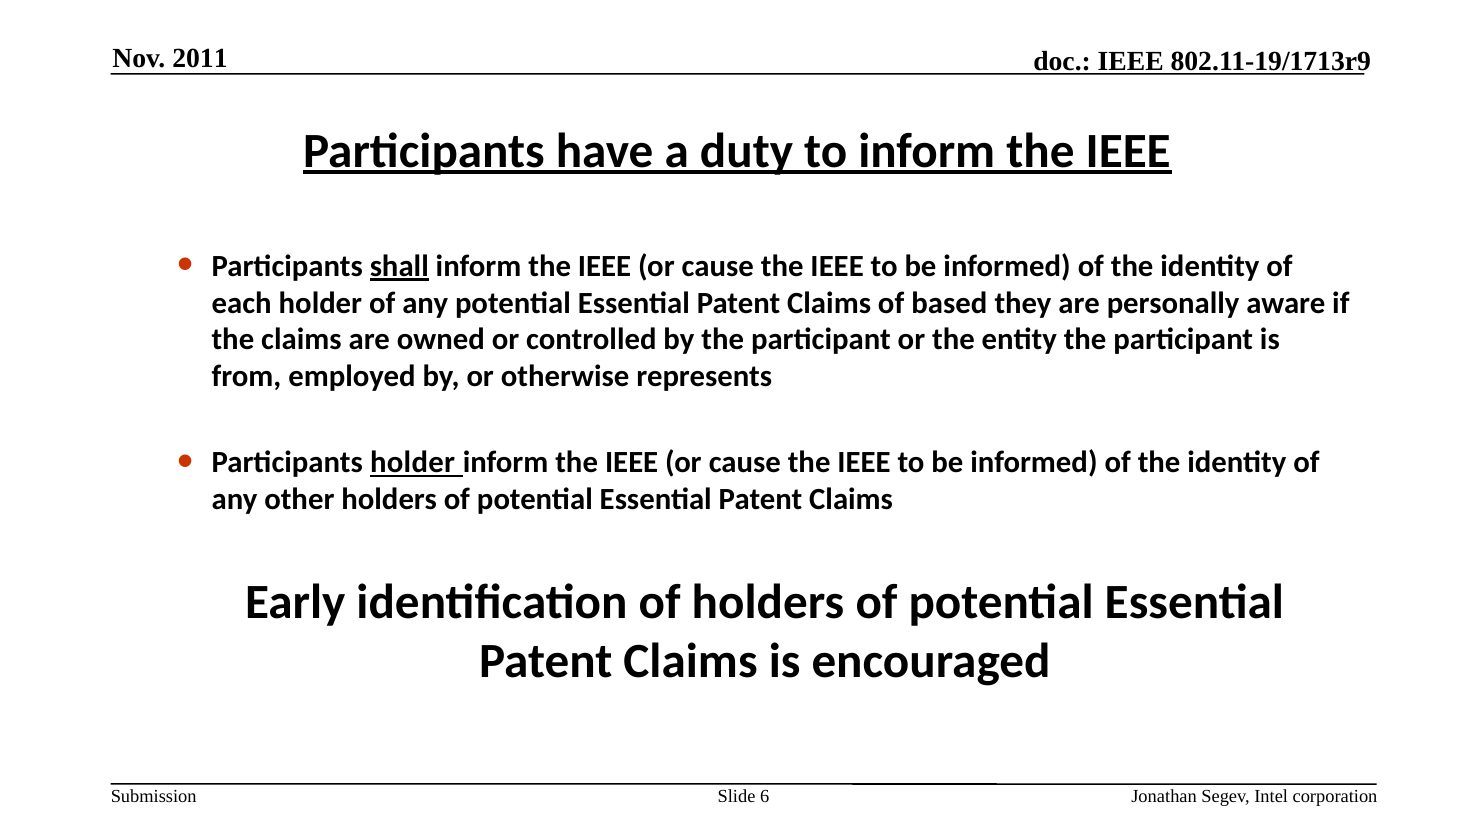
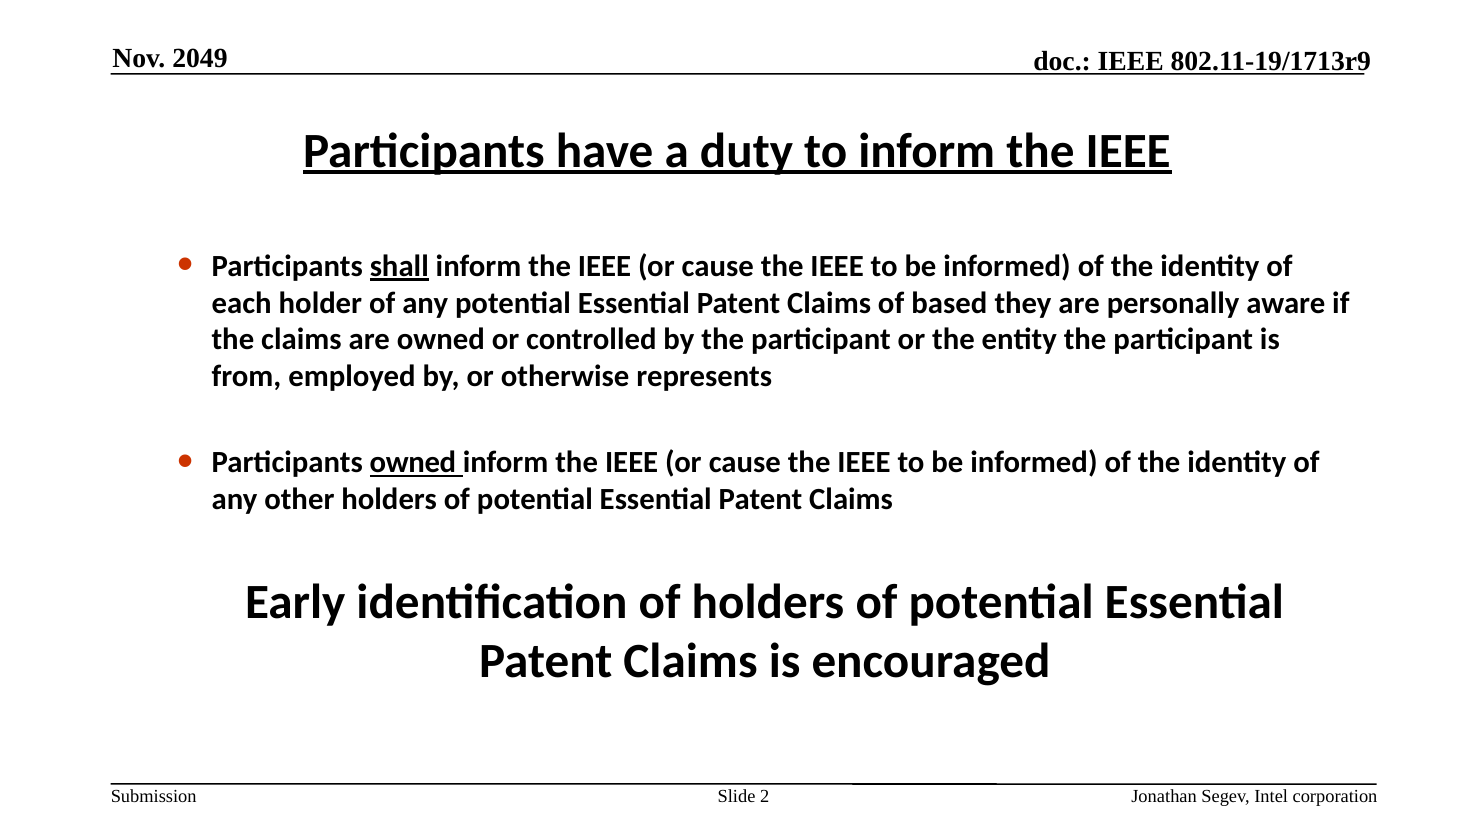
2011: 2011 -> 2049 (200, 59)
Participants holder: holder -> owned (413, 463)
6: 6 -> 2 (765, 796)
